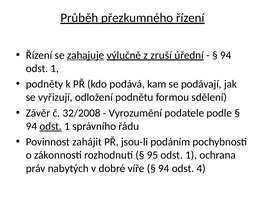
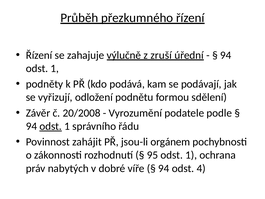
zahajuje underline: present -> none (86, 55)
32/2008: 32/2008 -> 20/2008 (82, 113)
podáním: podáním -> orgánem (170, 142)
